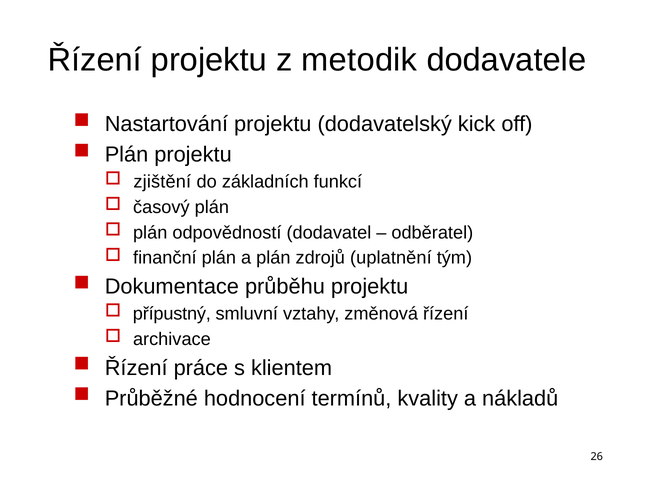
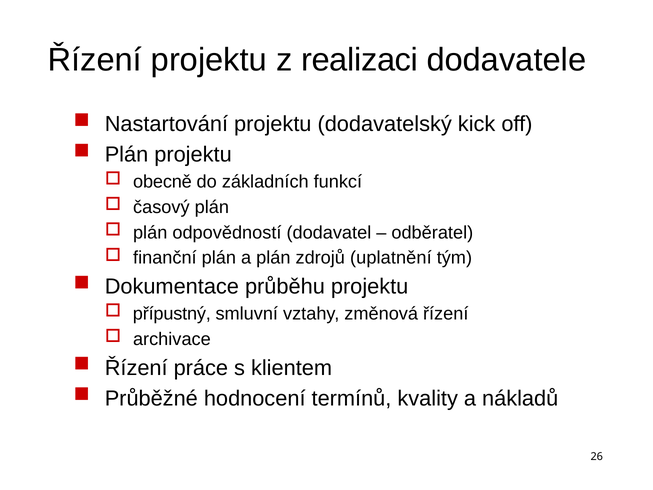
metodik: metodik -> realizaci (360, 60)
zjištění: zjištění -> obecně (162, 182)
